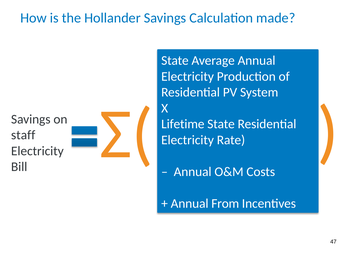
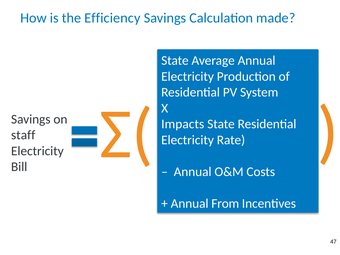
Hollander: Hollander -> Efficiency (112, 18)
Lifetime: Lifetime -> Impacts (183, 124)
